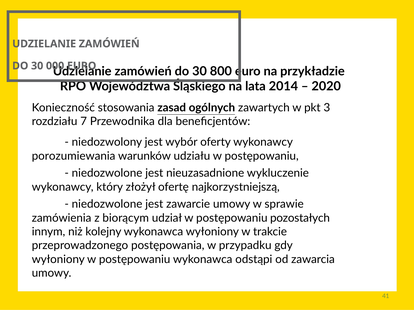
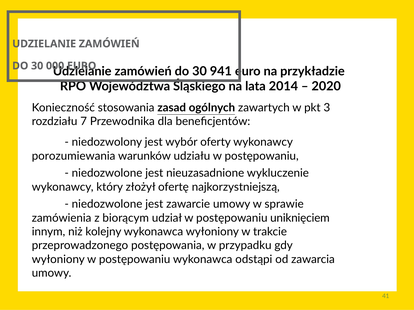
800: 800 -> 941 (221, 71)
pozostałych: pozostałych -> uniknięciem (300, 218)
